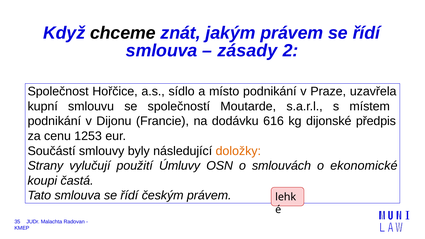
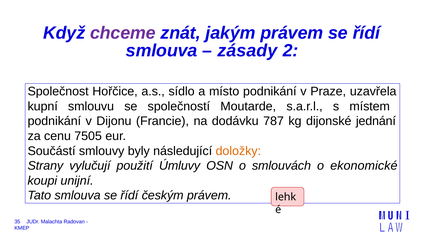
chceme colour: black -> purple (123, 33)
616: 616 -> 787 (274, 121)
předpis: předpis -> jednání (376, 121)
1253: 1253 -> 7505 (88, 136)
častá: častá -> unijní (77, 181)
